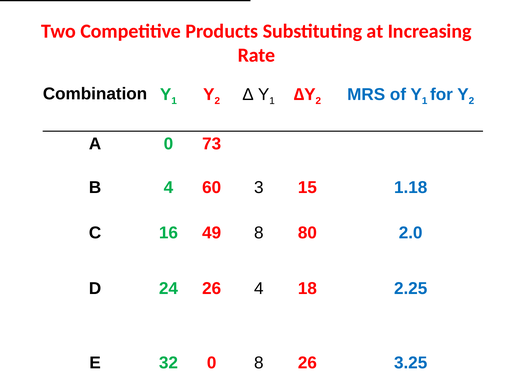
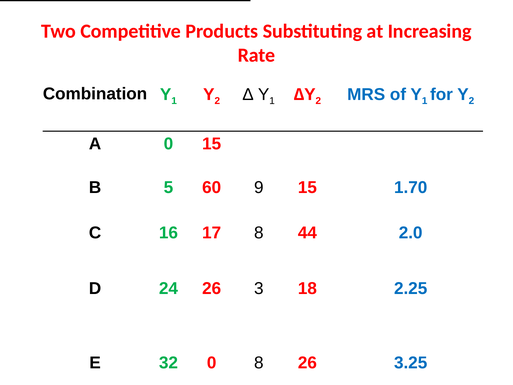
0 73: 73 -> 15 (212, 144)
B 4: 4 -> 5 (168, 188)
3: 3 -> 9 (259, 188)
1.18: 1.18 -> 1.70 (411, 188)
49: 49 -> 17 (212, 233)
80: 80 -> 44 (307, 233)
26 4: 4 -> 3 (259, 288)
